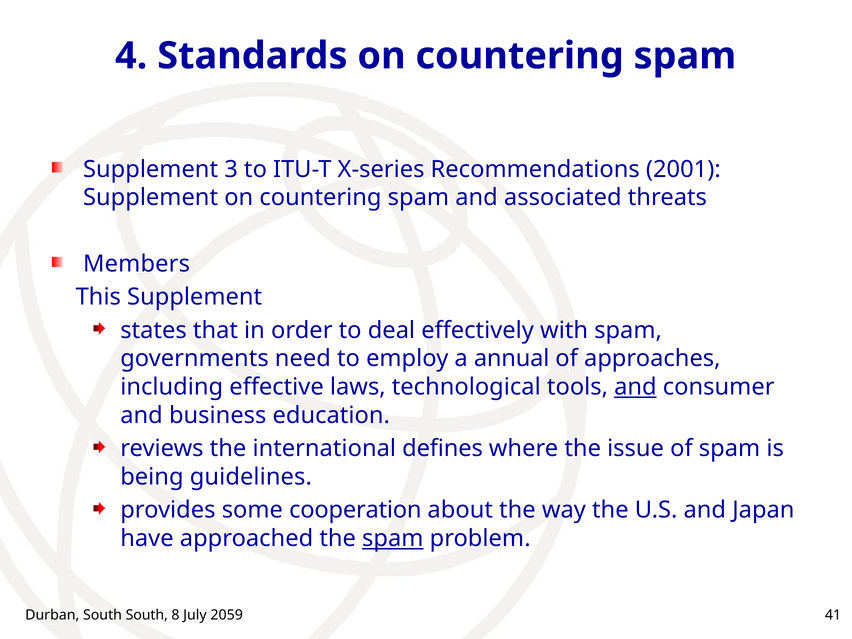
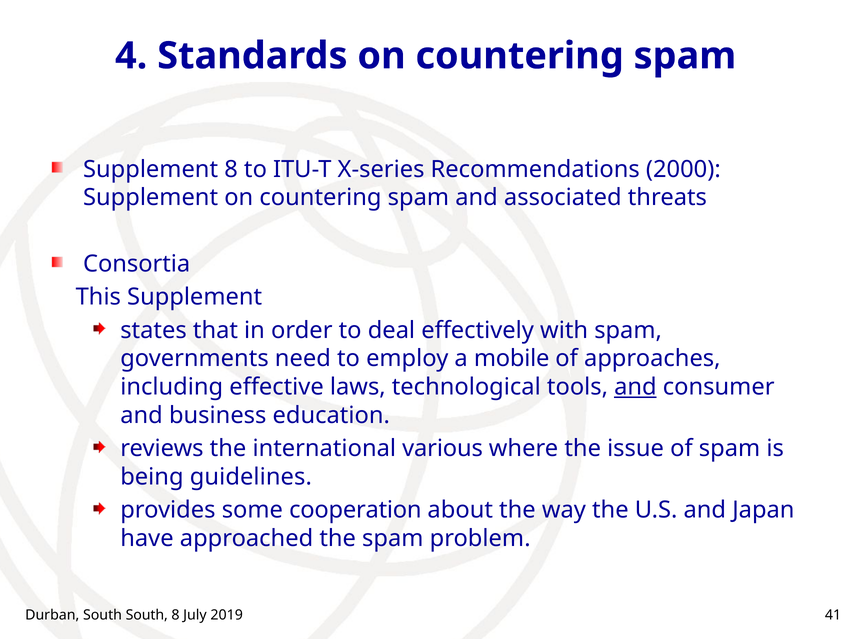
Supplement 3: 3 -> 8 (231, 169)
2001: 2001 -> 2000 (683, 169)
Members: Members -> Consortia (137, 264)
annual: annual -> mobile (512, 359)
defines: defines -> various (443, 449)
spam underline: present -> none (393, 539)
2059: 2059 -> 2019 (227, 615)
